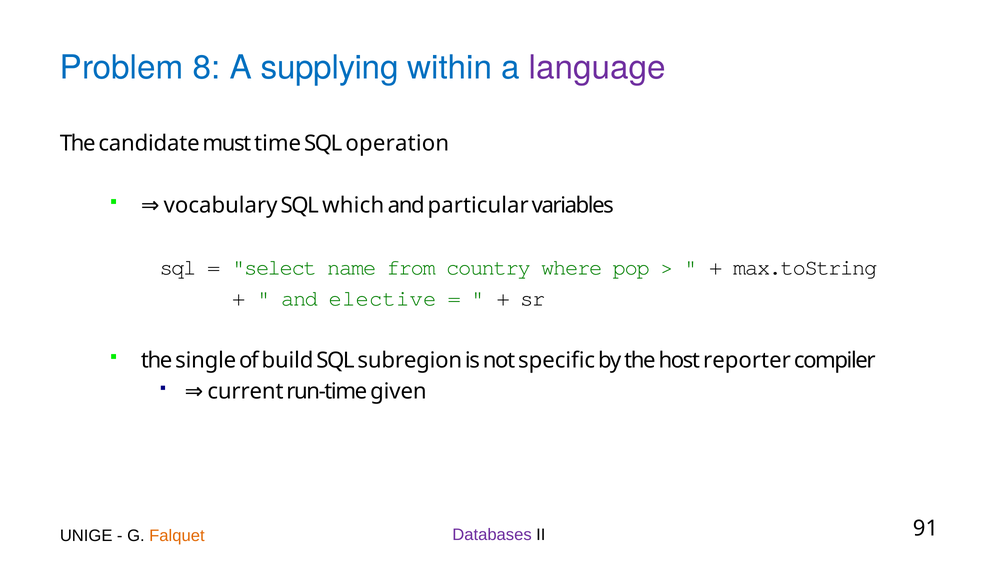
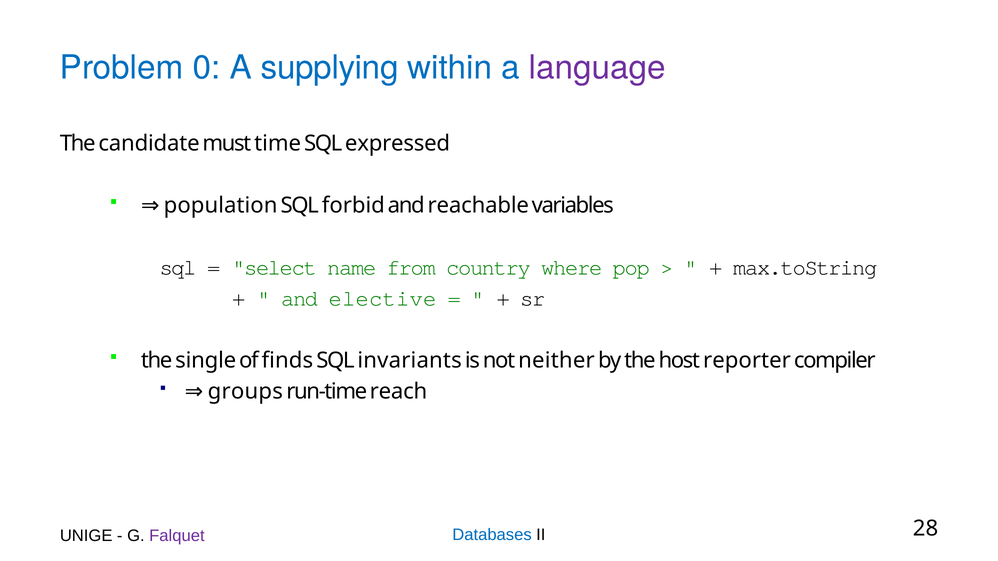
8: 8 -> 0 (207, 68)
operation: operation -> expressed (398, 143)
vocabulary: vocabulary -> population (221, 205)
which: which -> forbid (353, 205)
particular: particular -> reachable (478, 205)
build: build -> finds (287, 361)
subregion: subregion -> invariants (410, 361)
specific: specific -> neither (556, 361)
current: current -> groups (245, 392)
given: given -> reach (398, 392)
Databases colour: purple -> blue (492, 535)
91: 91 -> 28 (926, 529)
Falquet colour: orange -> purple (177, 536)
